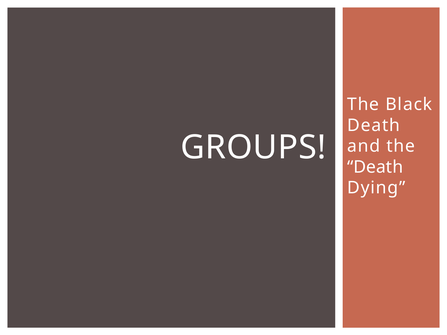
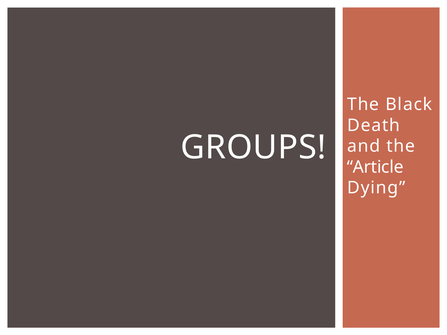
Death: Death -> Article (375, 167)
